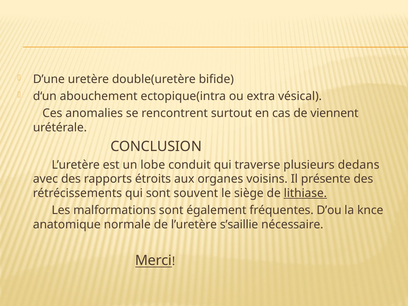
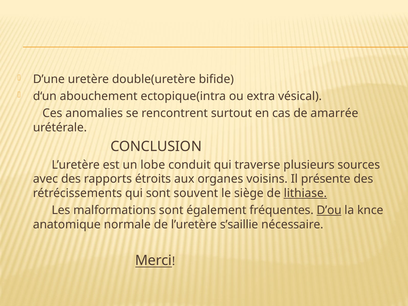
viennent: viennent -> amarrée (334, 113)
dedans: dedans -> sources (359, 165)
D’ou underline: none -> present (329, 210)
